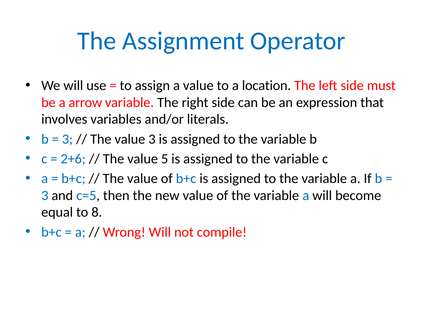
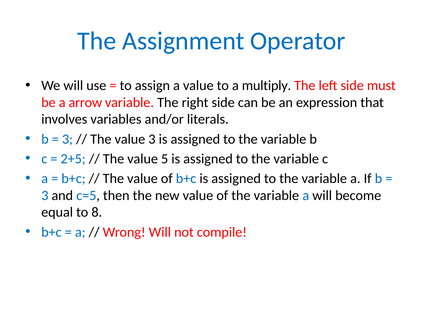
location: location -> multiply (267, 86)
2+6: 2+6 -> 2+5 (73, 159)
